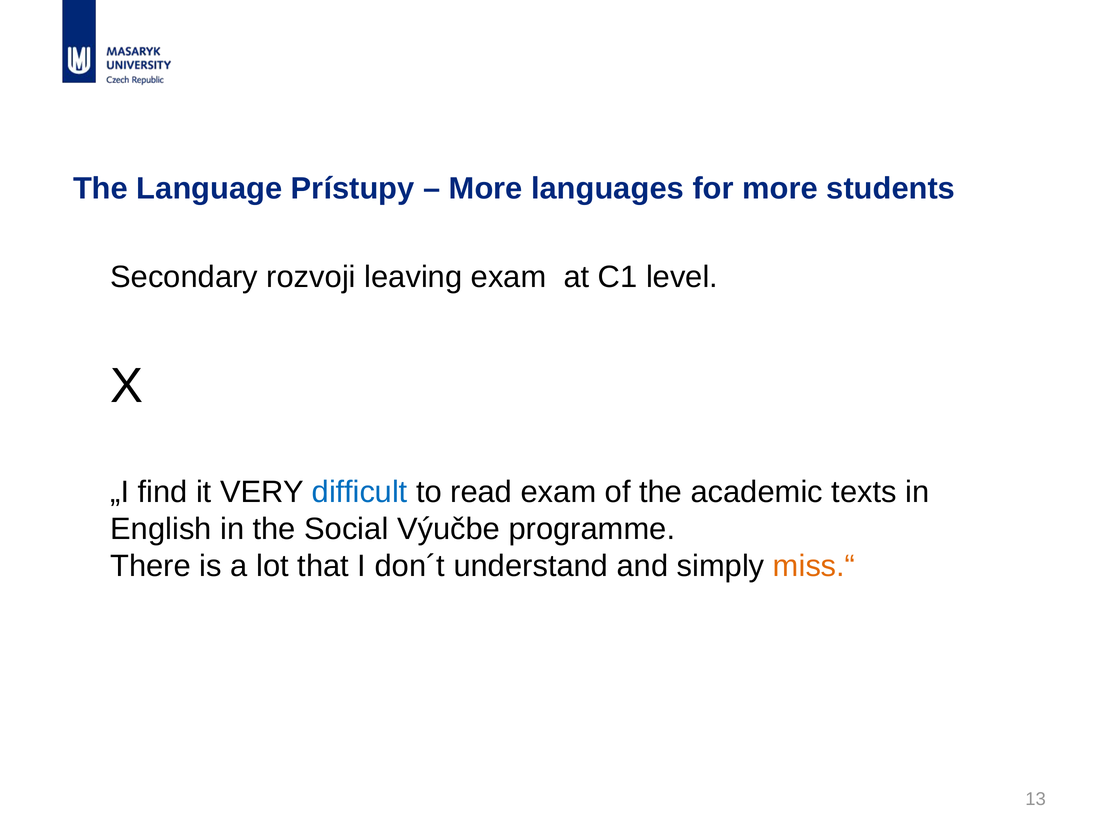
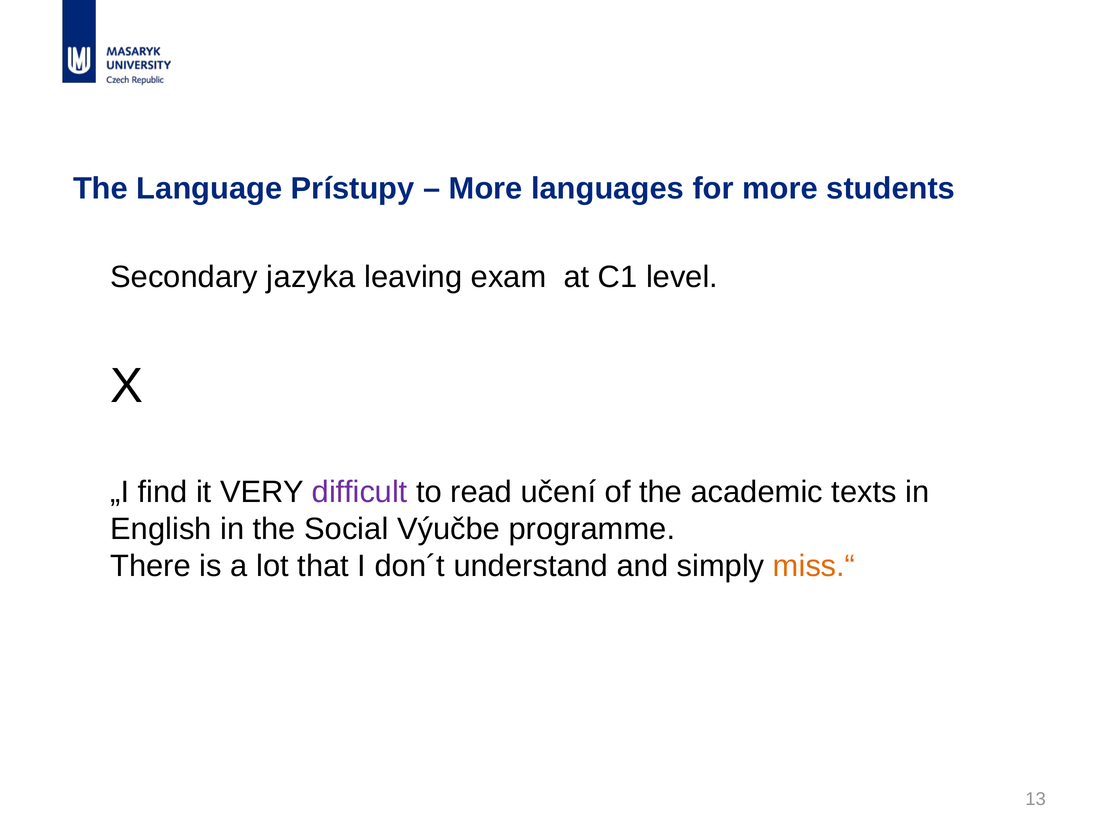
rozvoji: rozvoji -> jazyka (311, 277)
difficult colour: blue -> purple (360, 492)
read exam: exam -> učení (558, 492)
